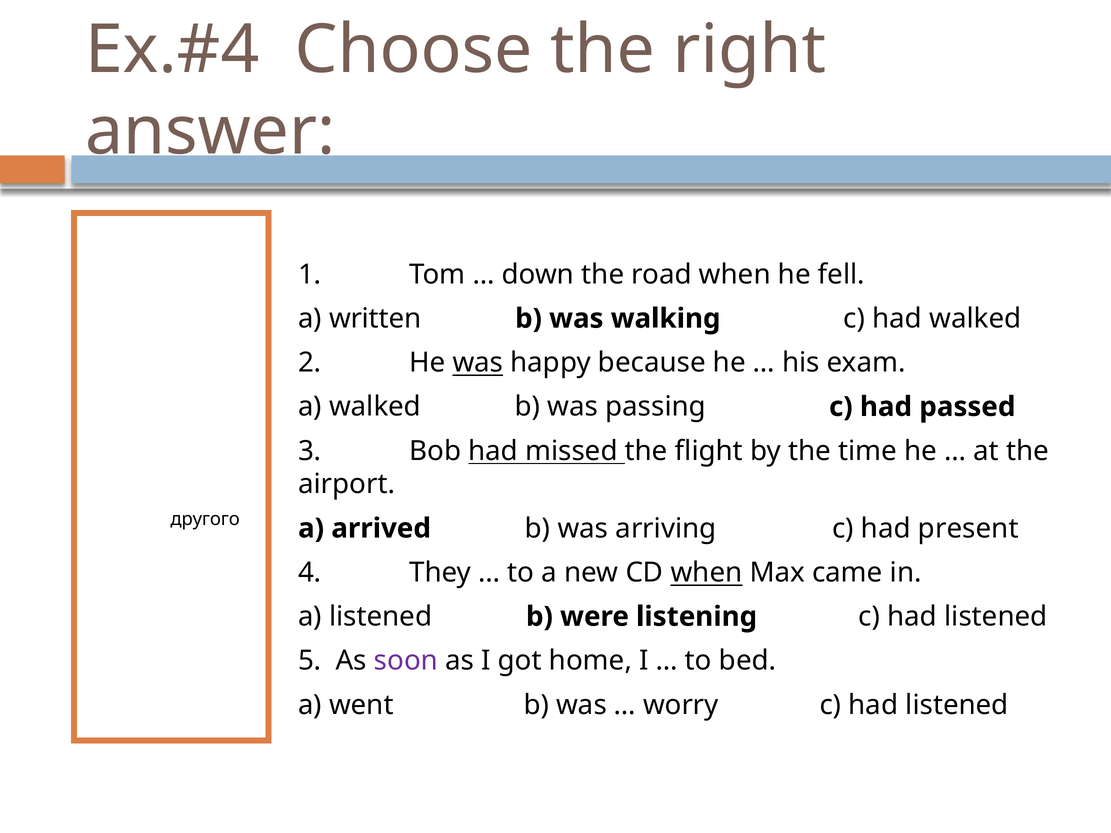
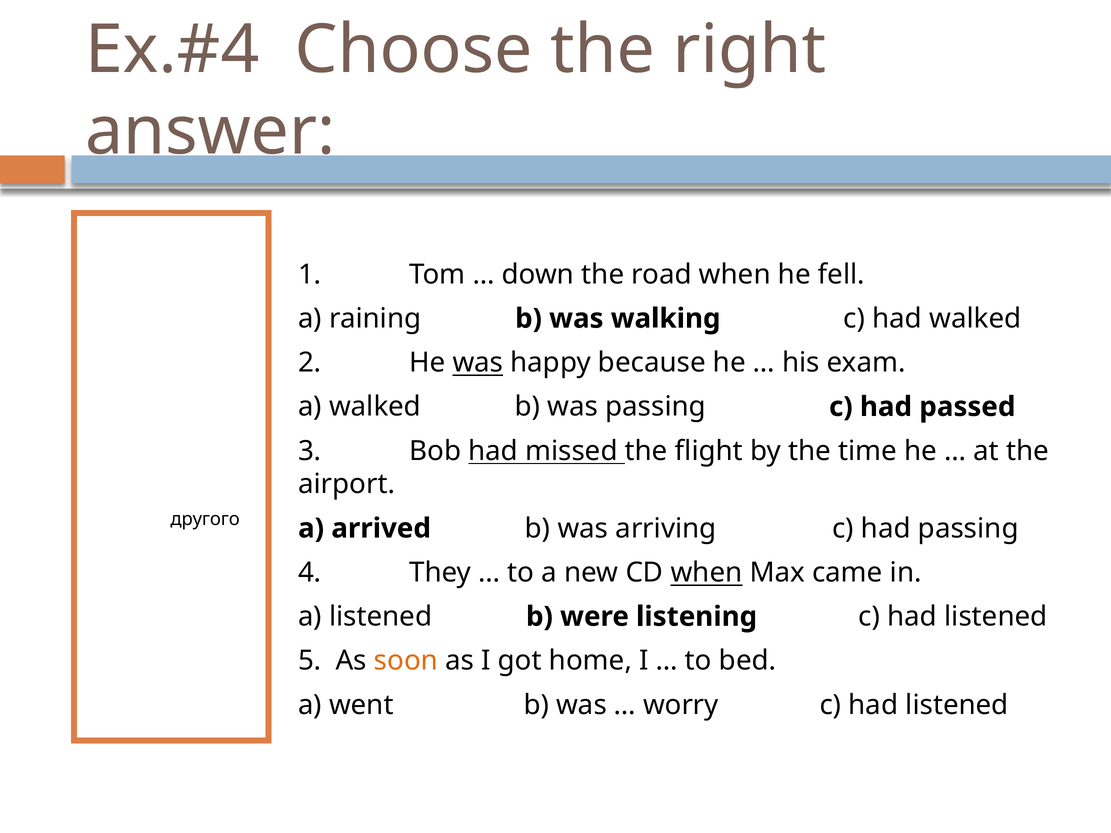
written: written -> raining (375, 319)
had present: present -> passing (968, 529)
soon colour: purple -> orange (406, 661)
